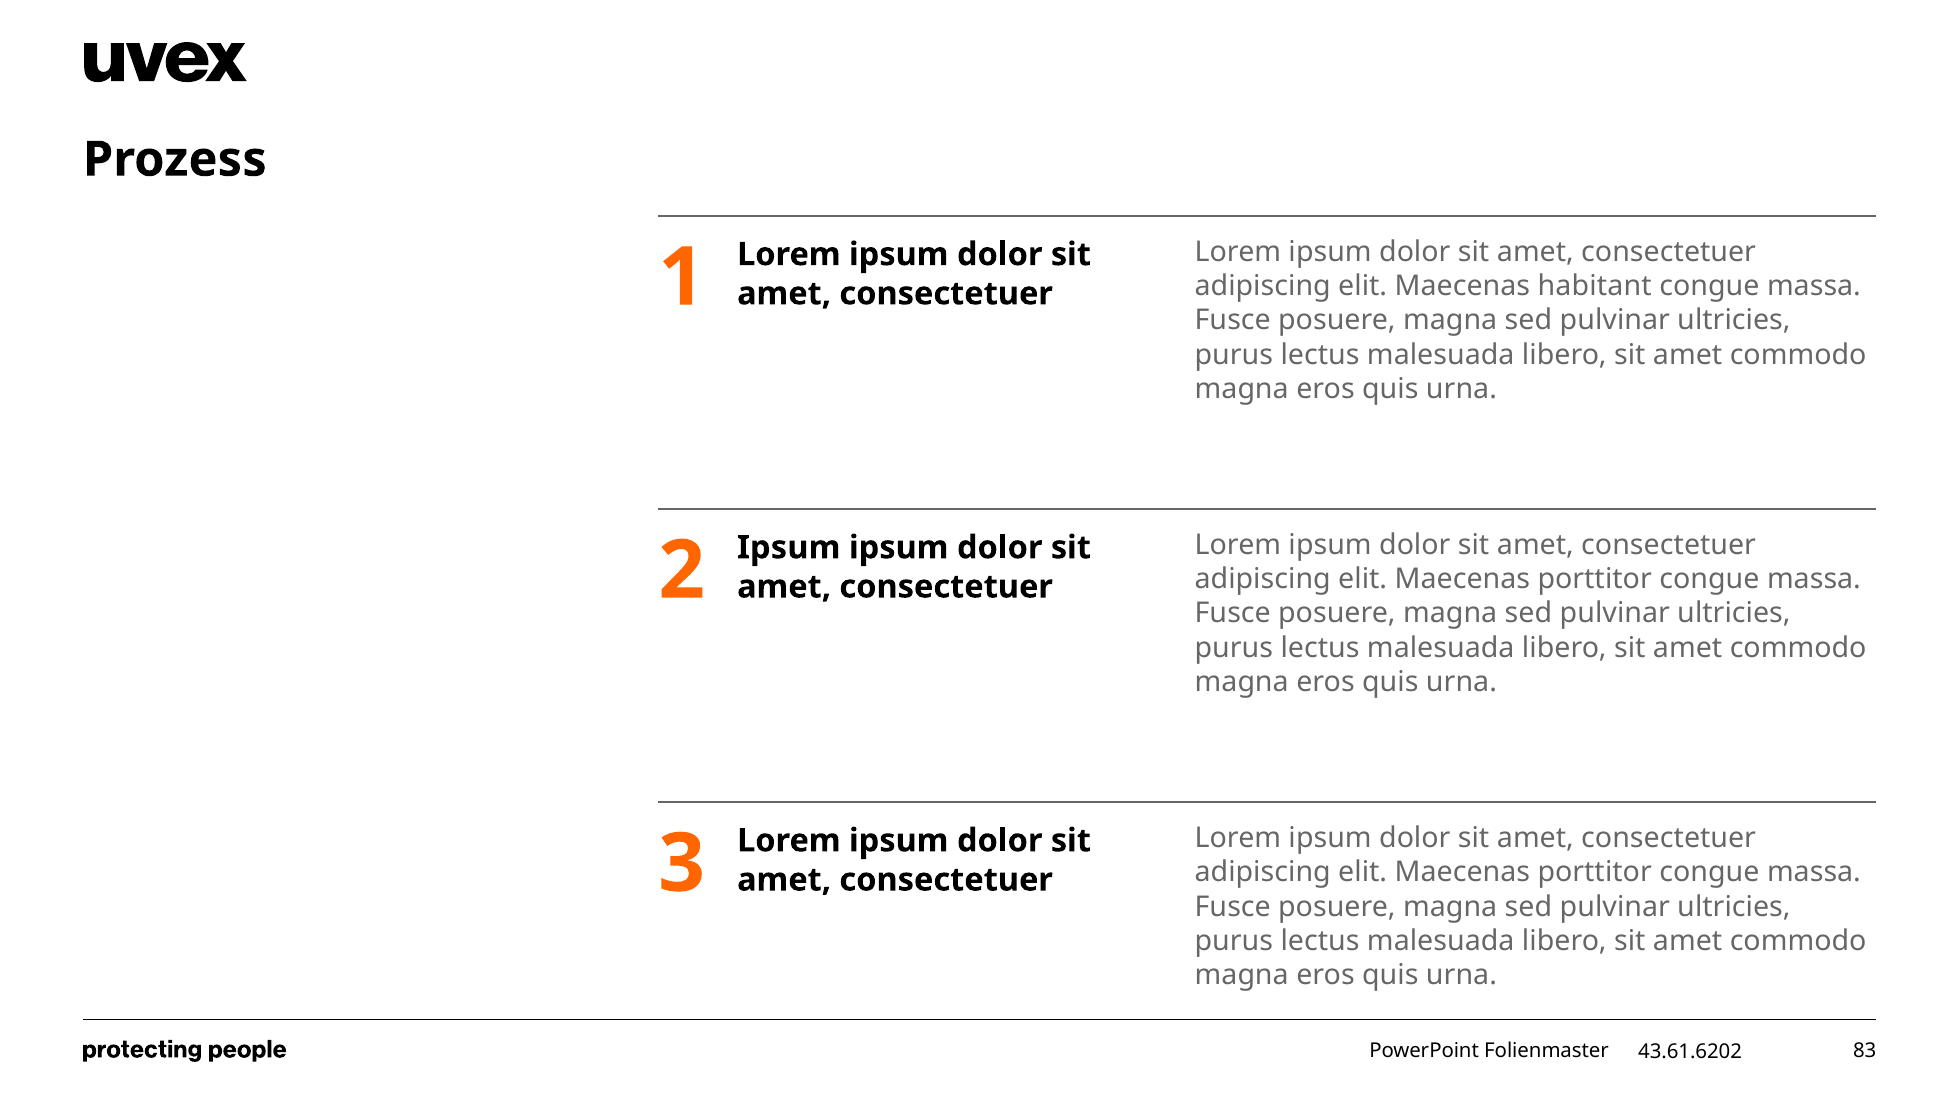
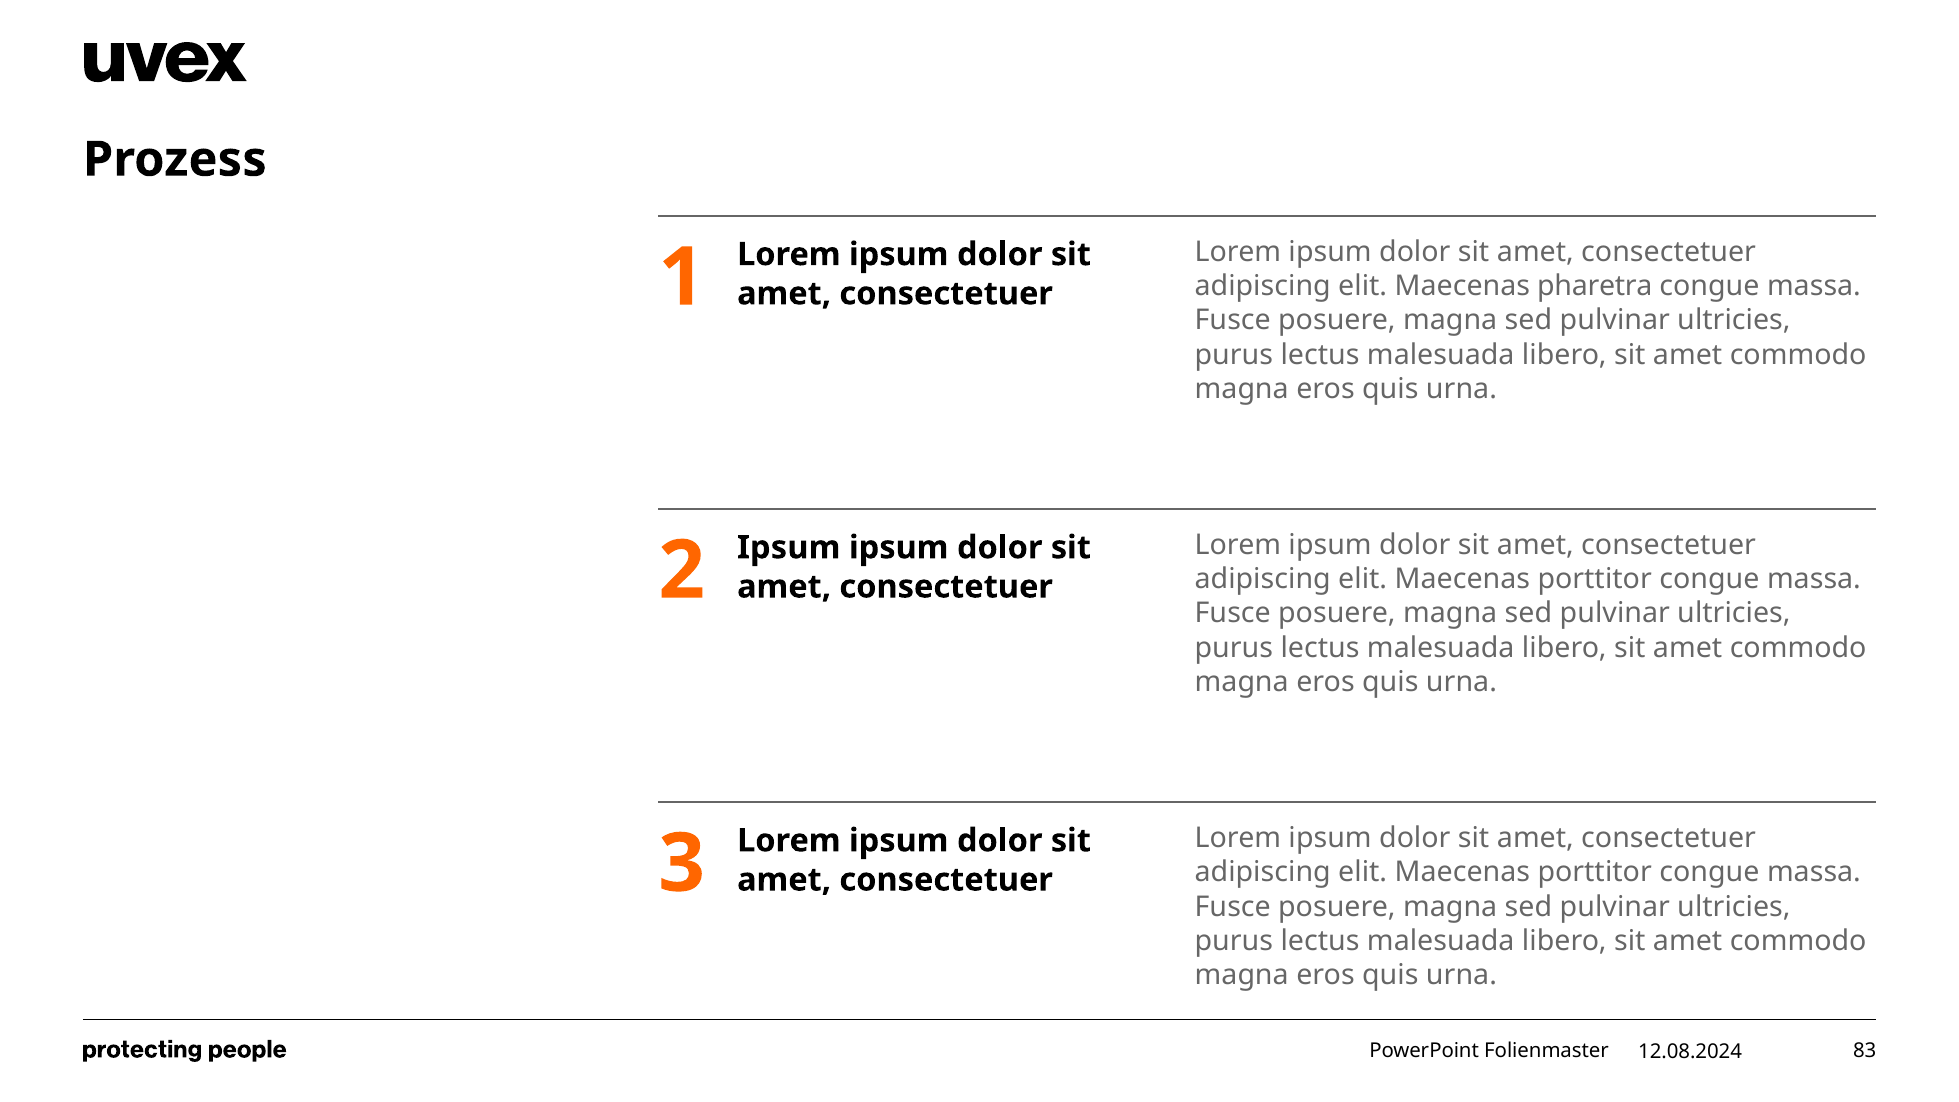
habitant: habitant -> pharetra (1595, 286)
43.61.6202: 43.61.6202 -> 12.08.2024 (1690, 1052)
